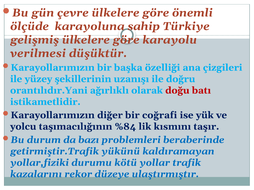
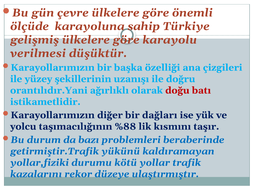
coğrafi: coğrafi -> dağları (160, 115)
%84: %84 -> %88 (125, 127)
